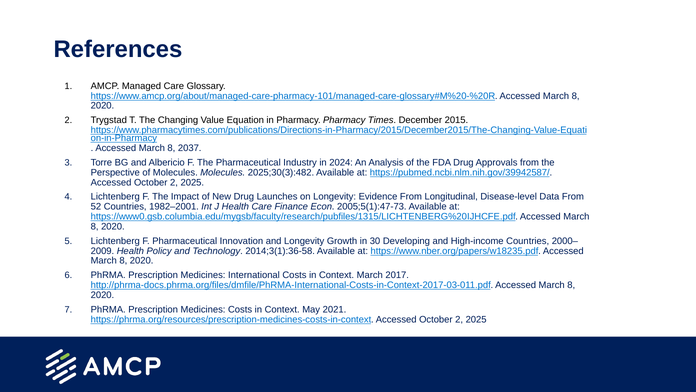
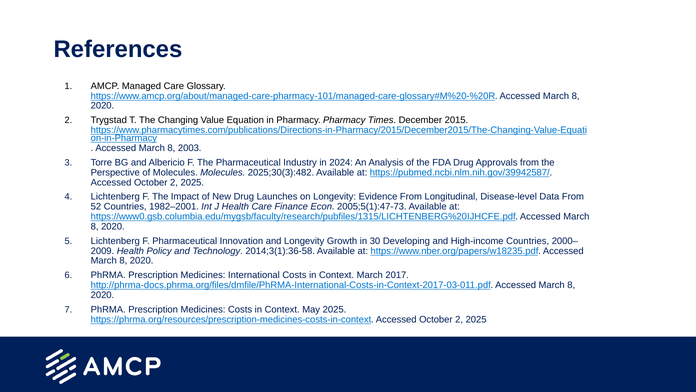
2037: 2037 -> 2003 (190, 148)
May 2021: 2021 -> 2025 (334, 309)
